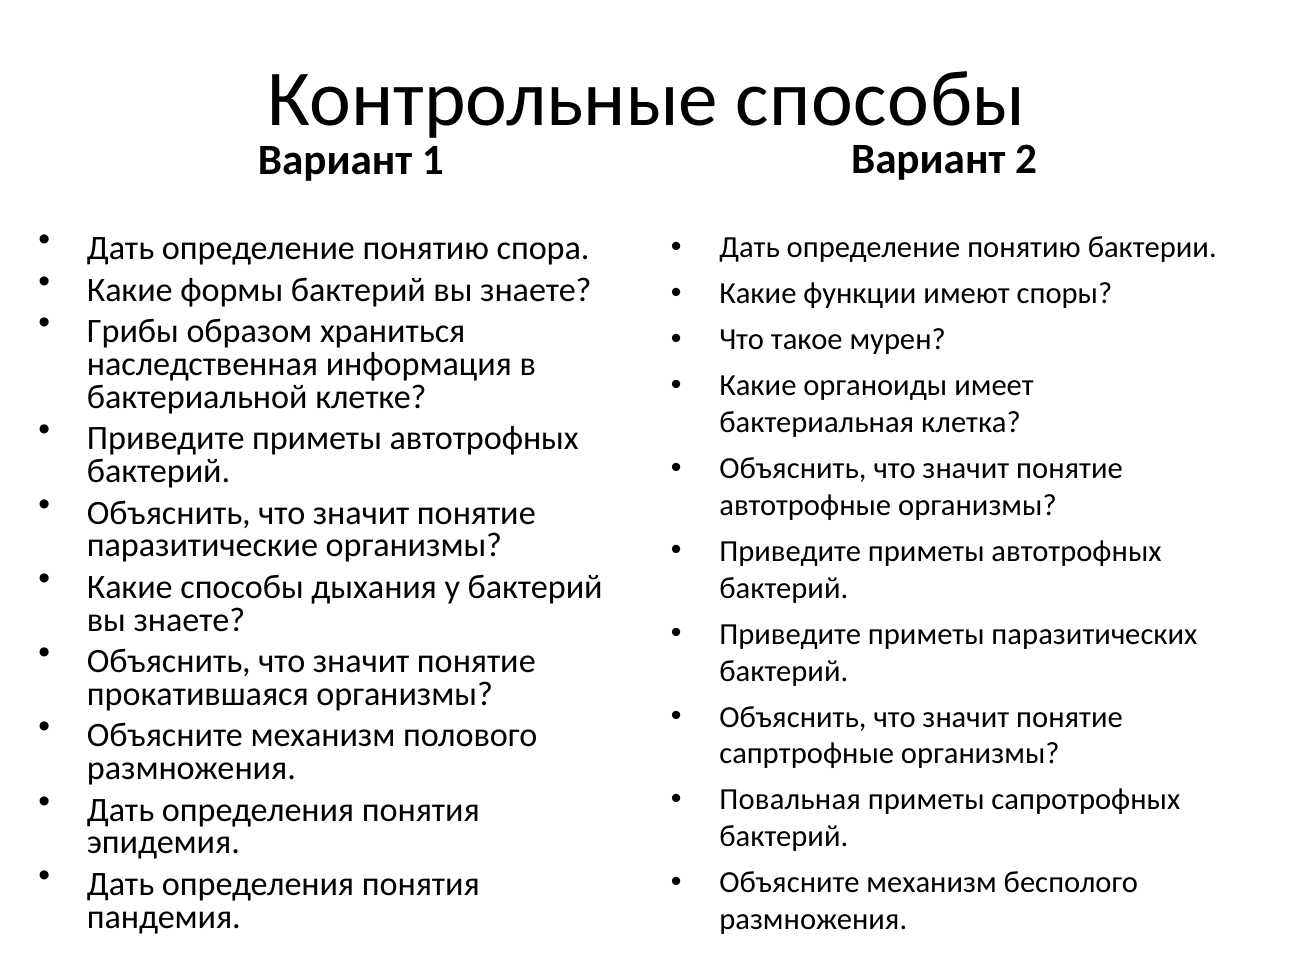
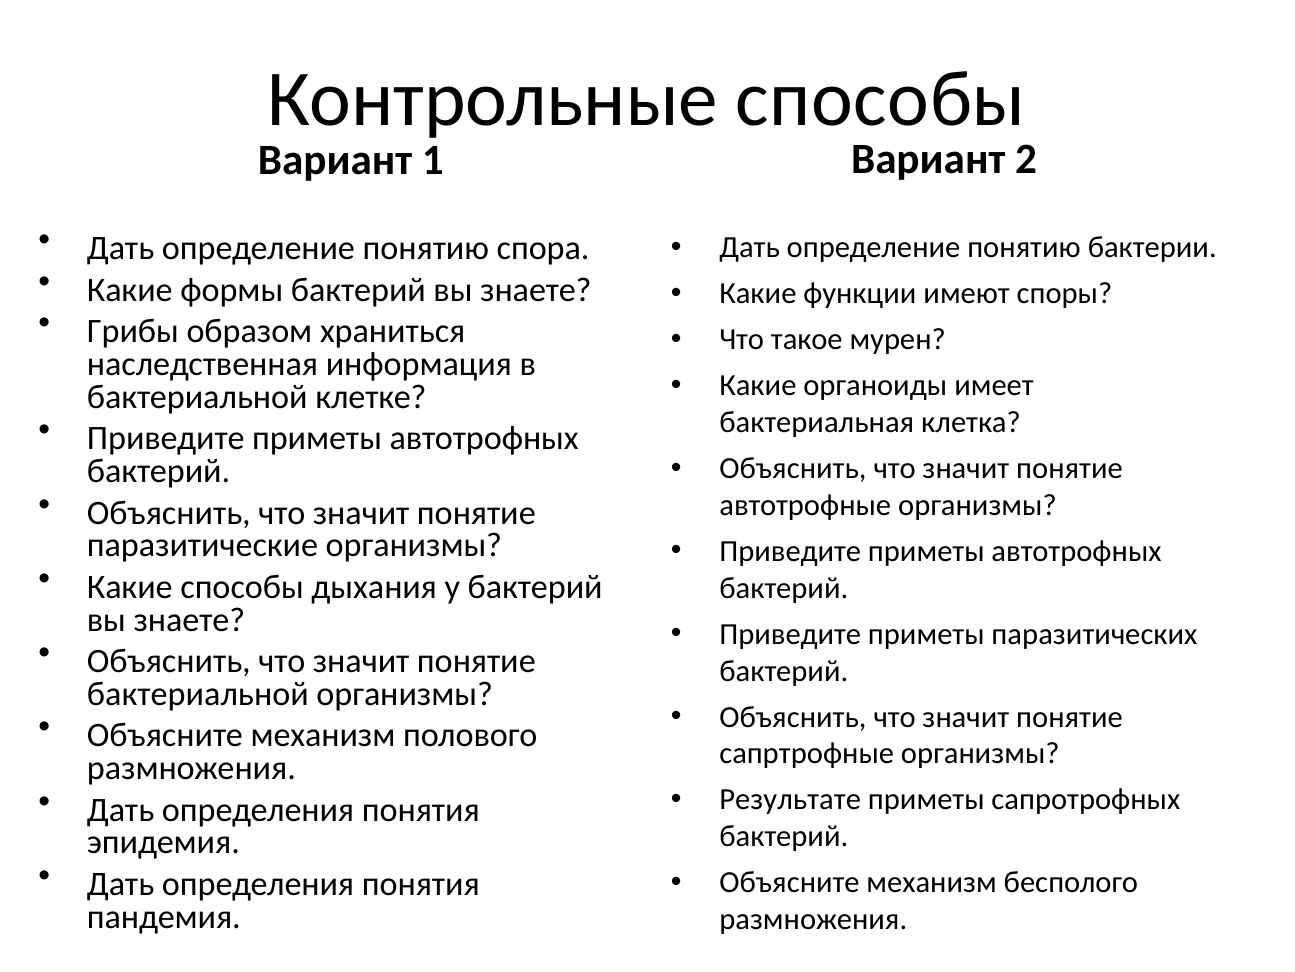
прокатившаяся: прокатившаяся -> бактериальной (198, 694)
Повальная: Повальная -> Результате (790, 799)
